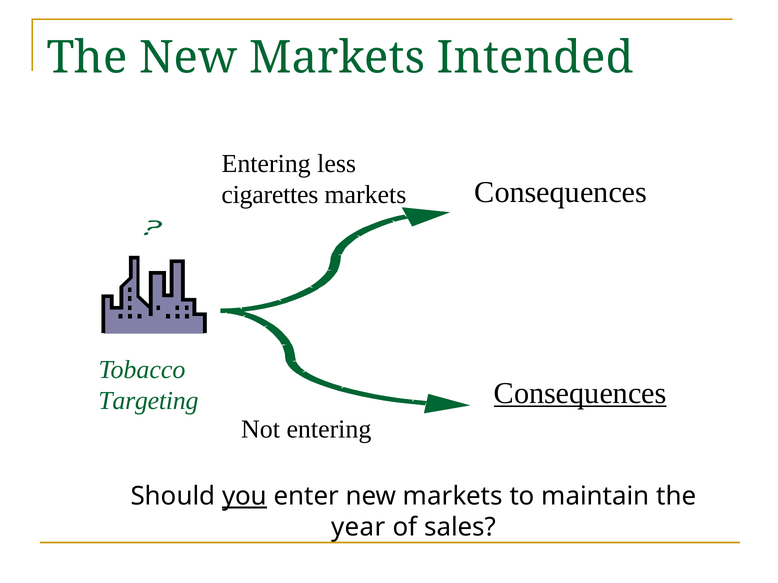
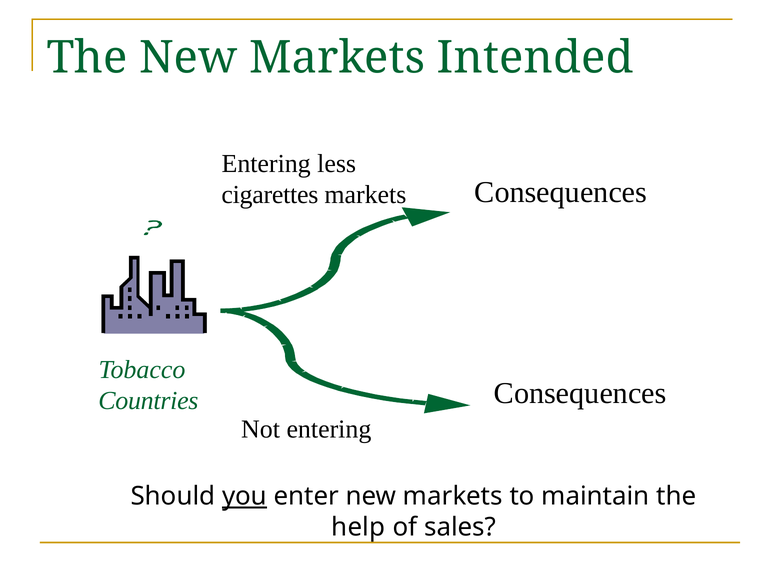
Consequences underline: present -> none (580, 394)
Targeting: Targeting -> Countries (148, 401)
year: year -> help (358, 528)
